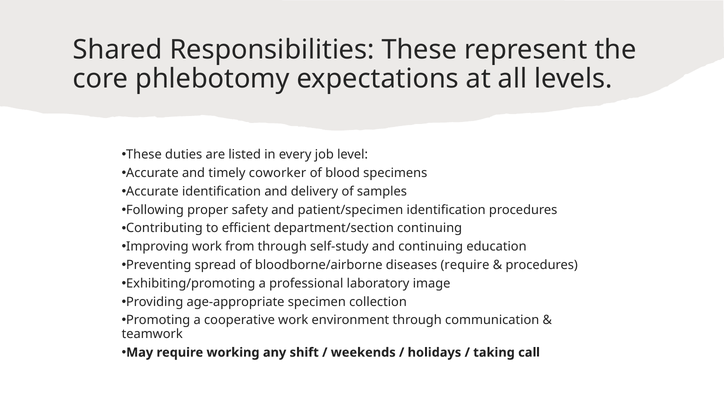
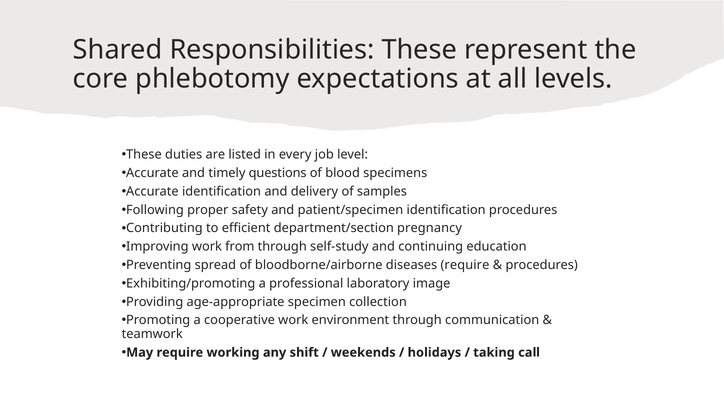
coworker: coworker -> questions (278, 173)
department/section continuing: continuing -> pregnancy (430, 228)
